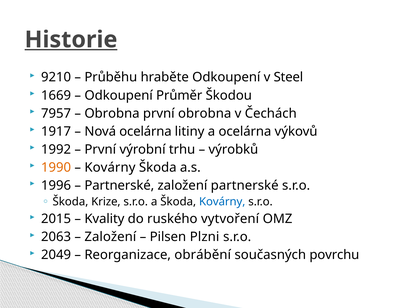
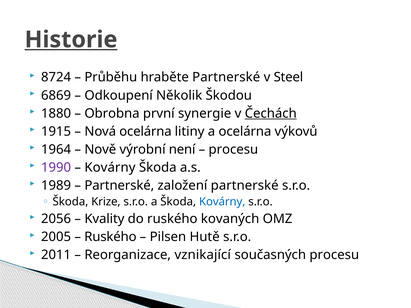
9210: 9210 -> 8724 (56, 77)
hraběte Odkoupení: Odkoupení -> Partnerské (226, 77)
1669: 1669 -> 6869 (56, 95)
Průměr: Průměr -> Několik (179, 95)
7957: 7957 -> 1880 (56, 113)
první obrobna: obrobna -> synergie (205, 113)
Čechách underline: none -> present (271, 113)
1917: 1917 -> 1915 (56, 131)
1992: 1992 -> 1964 (56, 150)
První: První -> Nově (100, 150)
trhu: trhu -> není (182, 150)
výrobků: výrobků -> procesu (233, 150)
1990 colour: orange -> purple (56, 168)
1996: 1996 -> 1989 (56, 186)
2015: 2015 -> 2056 (56, 219)
vytvoření: vytvoření -> kovaných (230, 219)
2063: 2063 -> 2005 (56, 237)
Založení: Založení -> Ruského (110, 237)
Plzni: Plzni -> Hutě (205, 237)
2049: 2049 -> 2011 (56, 255)
obrábění: obrábění -> vznikající (203, 255)
současných povrchu: povrchu -> procesu (334, 255)
